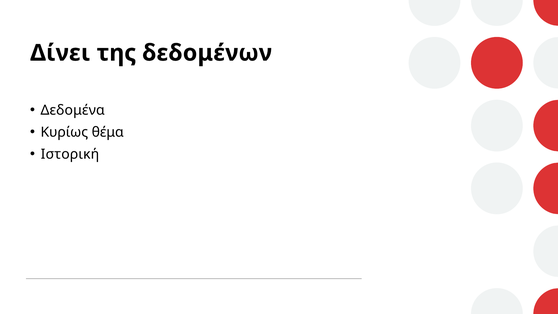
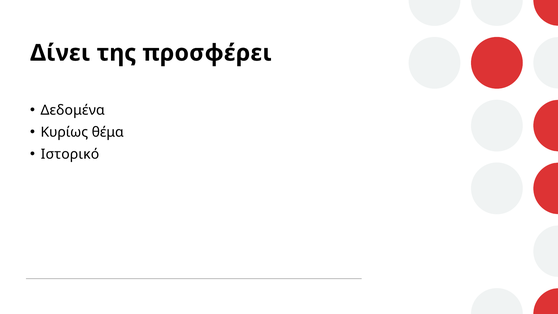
δεδομένων: δεδομένων -> προσφέρει (207, 53)
Ιστορική: Ιστορική -> Ιστορικό (70, 154)
